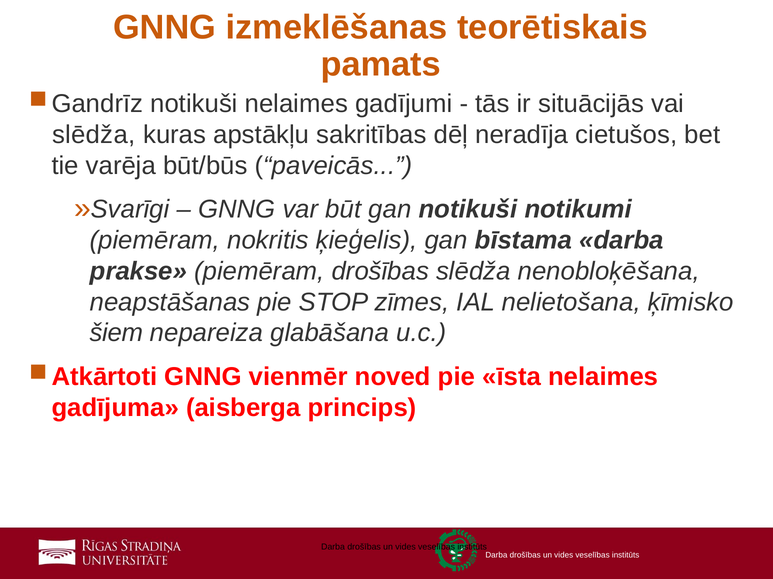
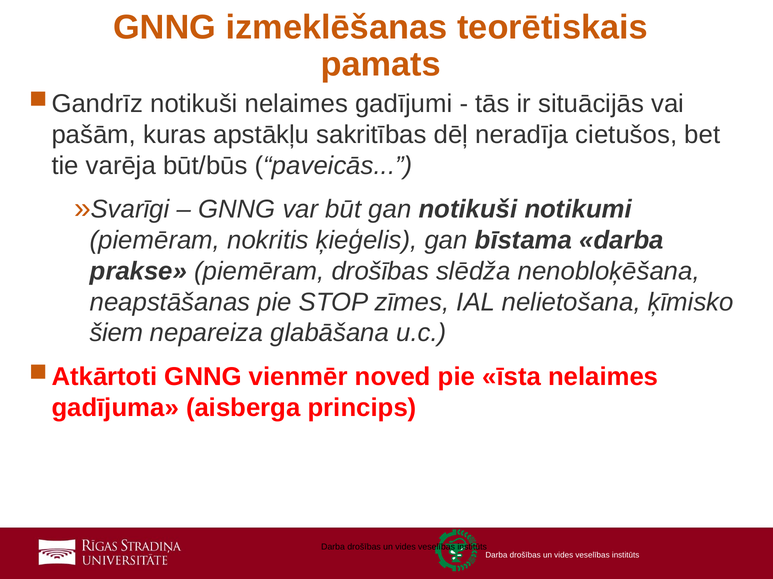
slēdža: slēdža -> pašām (94, 135)
